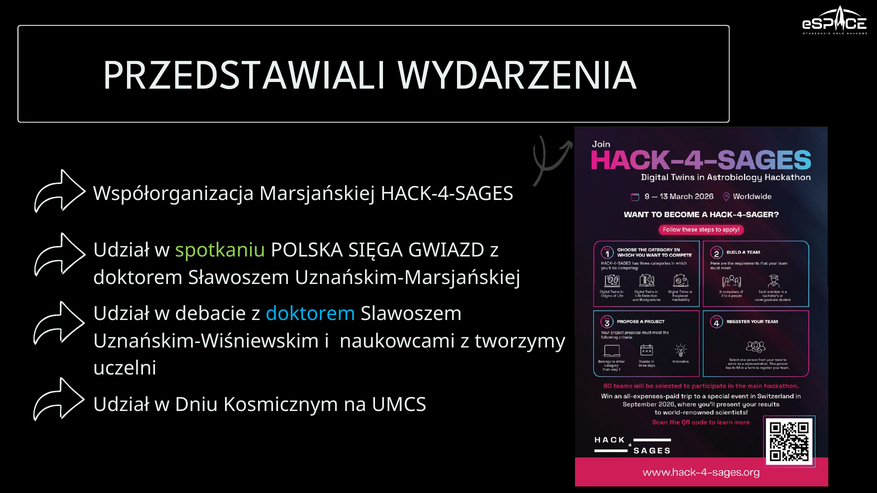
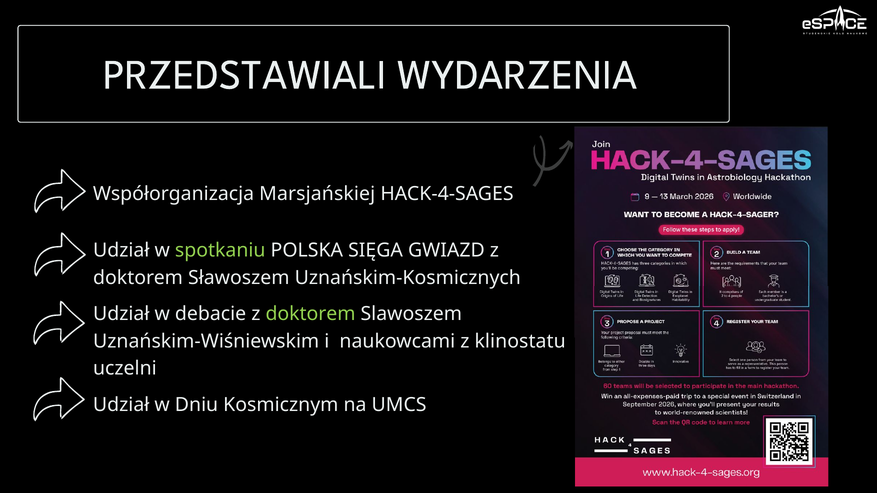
Uznańskim-Marsjańskiej: Uznańskim-Marsjańskiej -> Uznańskim-Kosmicznych (408, 278)
doktorem colour: light blue -> light green (310, 314)
tworzymy: tworzymy -> klinostatu (520, 342)
